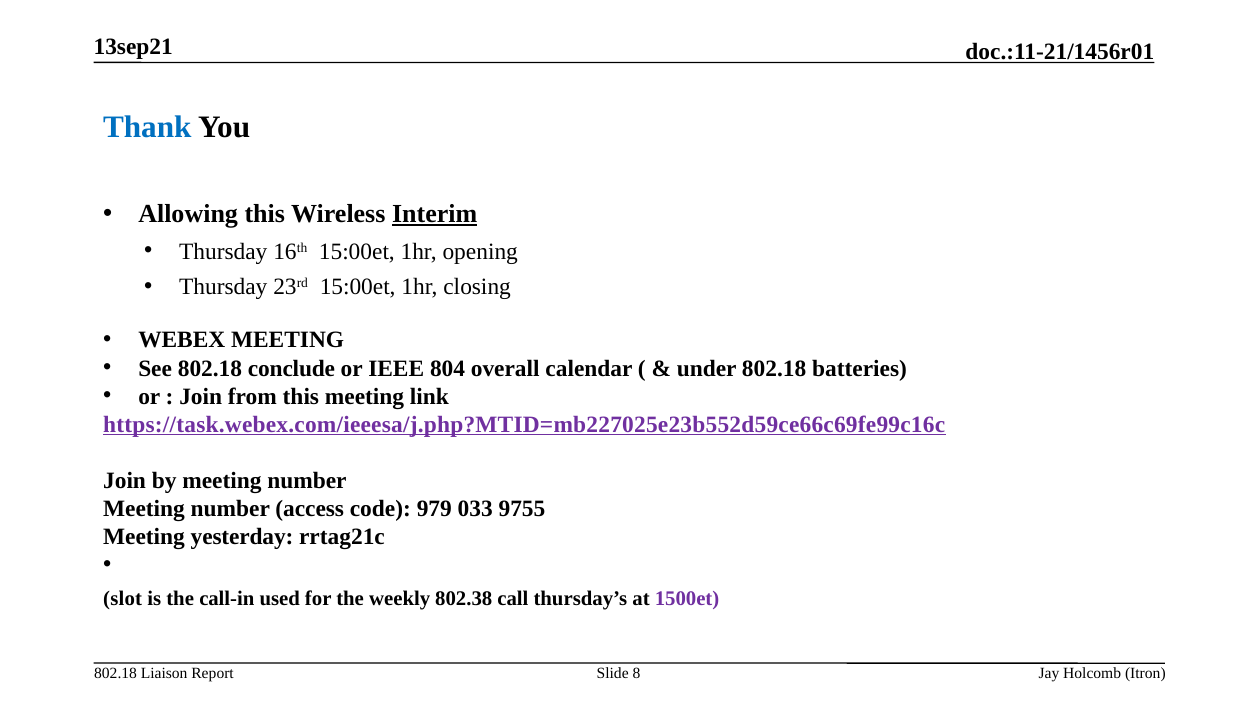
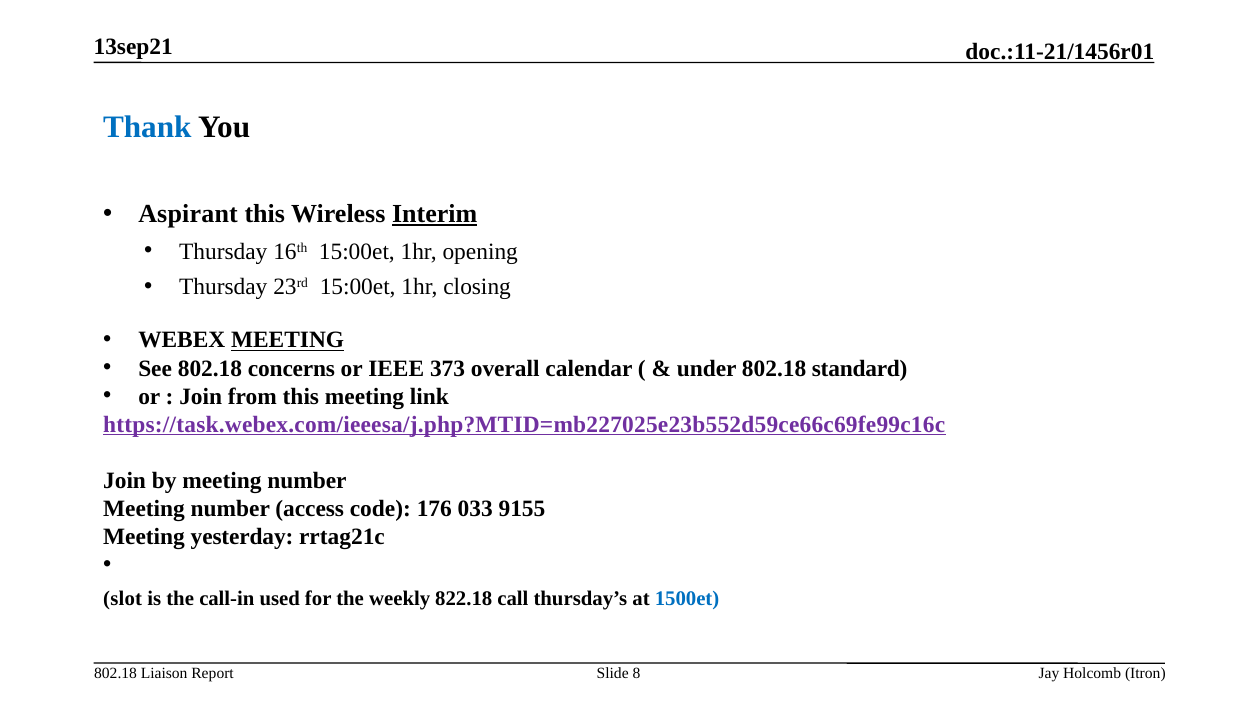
Allowing: Allowing -> Aspirant (188, 214)
MEETING underline: none -> present (288, 340)
conclude: conclude -> concerns (292, 368)
804: 804 -> 373 (448, 368)
batteries: batteries -> standard (860, 368)
979: 979 -> 176 (434, 509)
9755: 9755 -> 9155 (522, 509)
802.38: 802.38 -> 822.18 (464, 599)
1500et colour: purple -> blue (687, 599)
